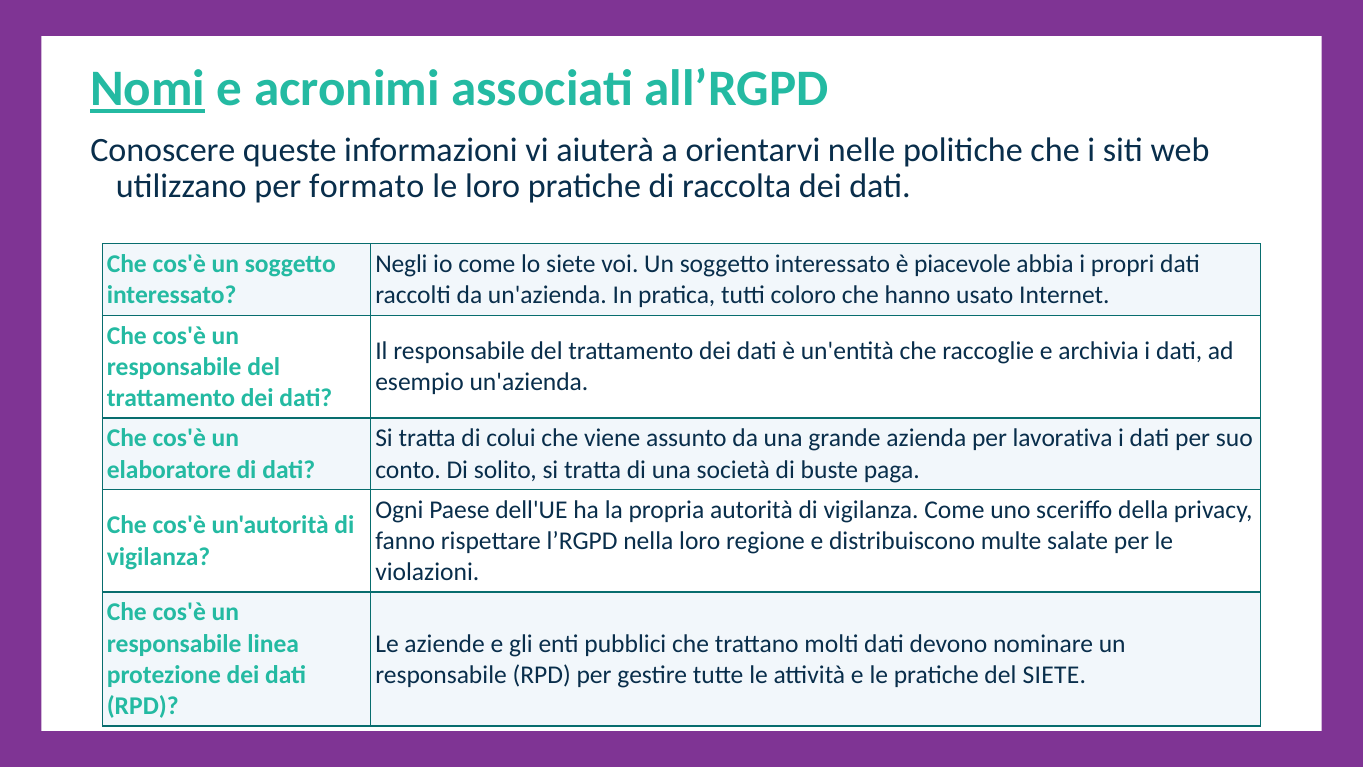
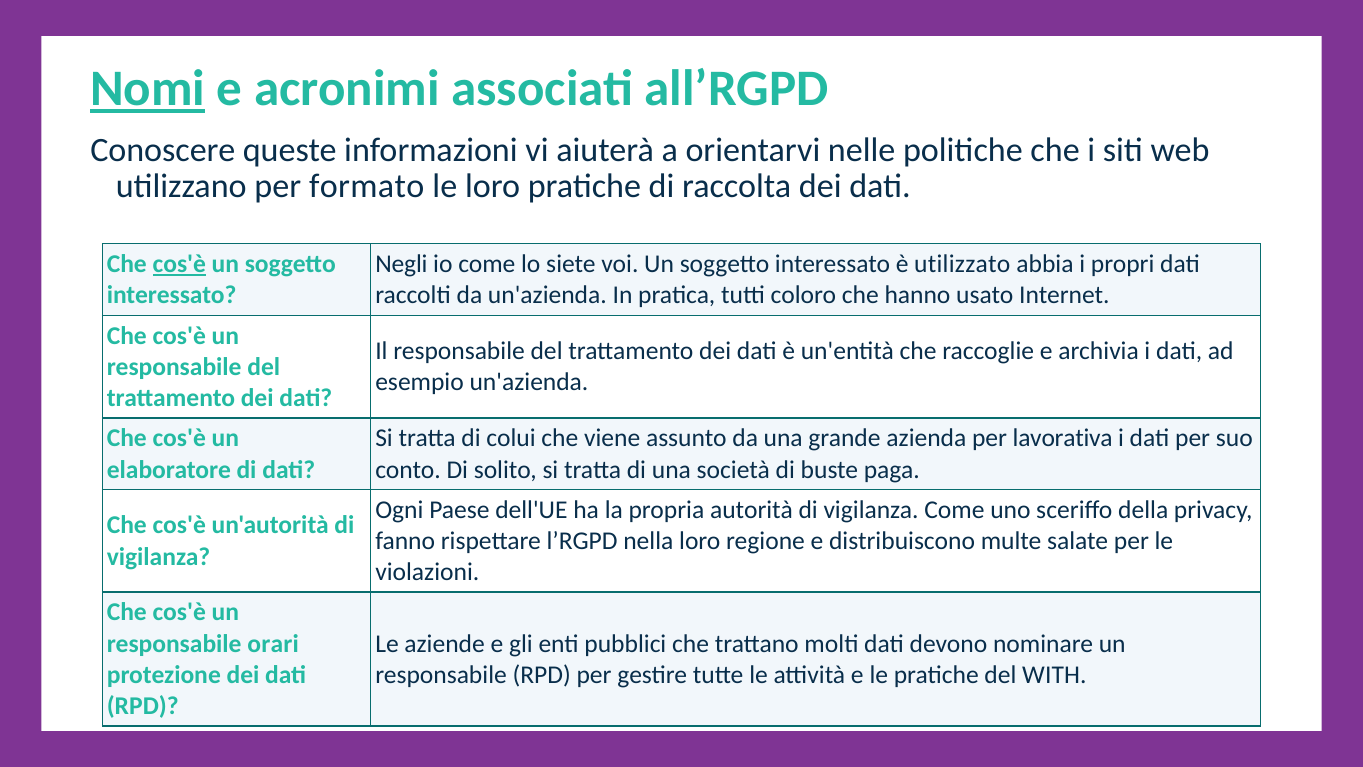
cos'è underline: none -> present (179, 264)
piacevole: piacevole -> utilizzato (962, 264)
linea: linea -> orari (273, 643)
del SIETE: SIETE -> WITH (1054, 675)
